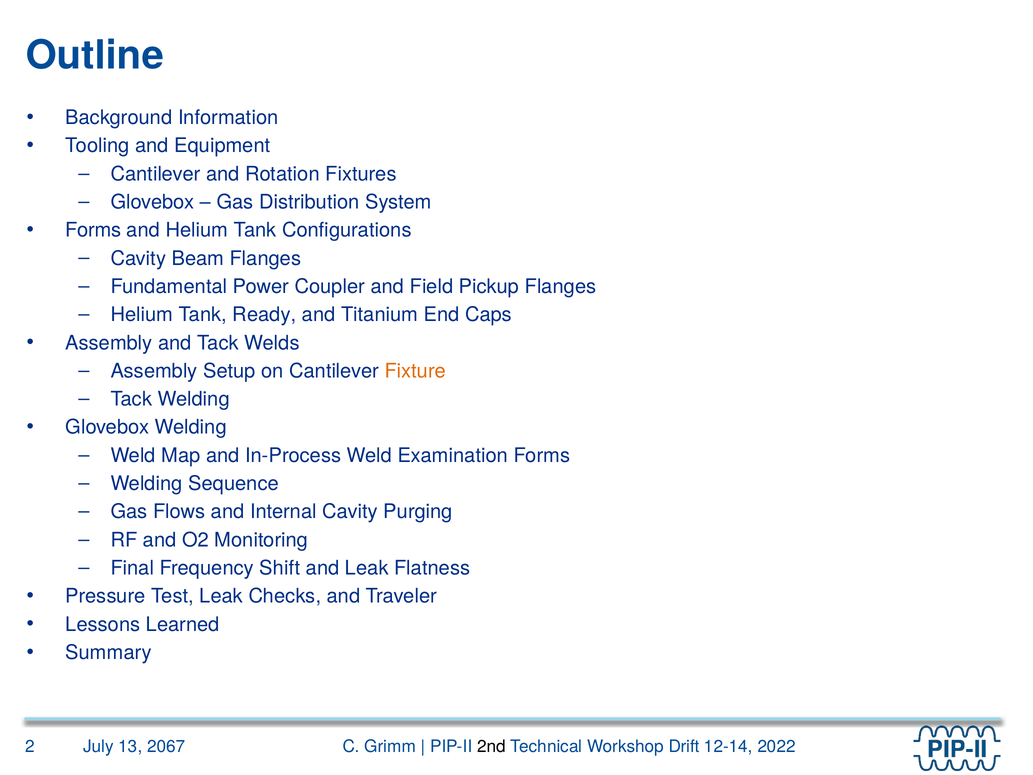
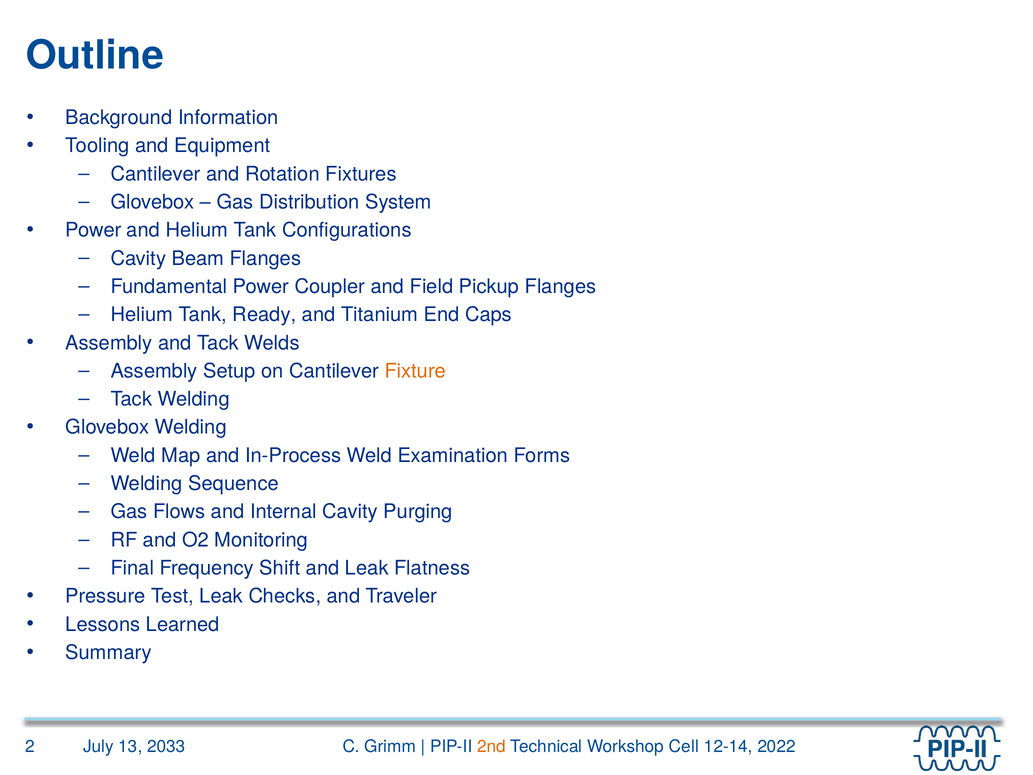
Forms: Forms -> Power (93, 230)
2067: 2067 -> 2033 (166, 746)
2nd colour: black -> orange (491, 746)
Drift: Drift -> Cell (684, 746)
